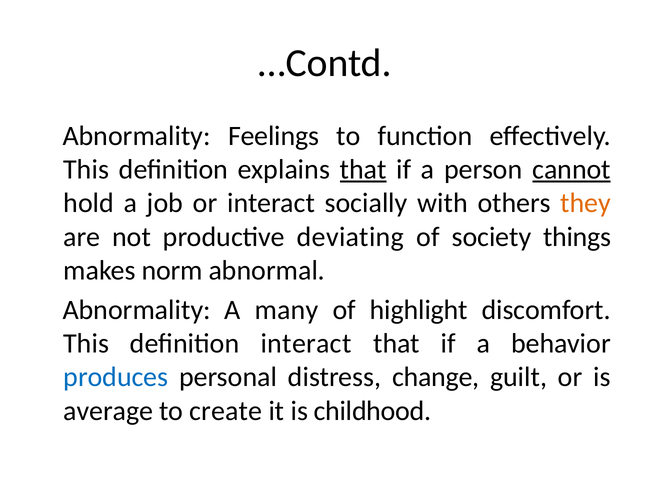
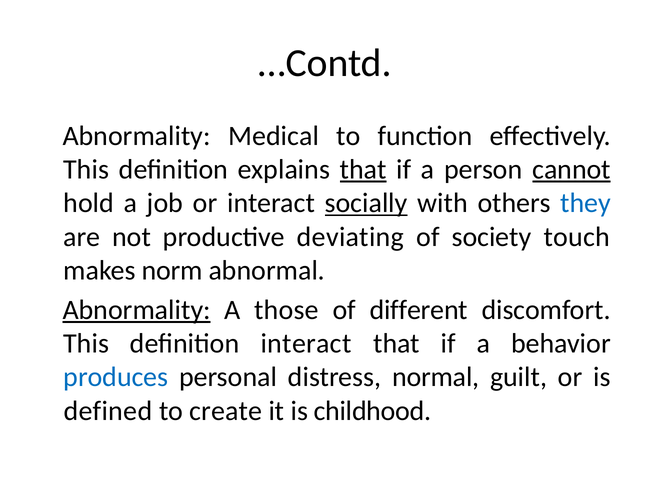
Feelings: Feelings -> Medical (274, 136)
socially underline: none -> present (366, 203)
they colour: orange -> blue (586, 203)
things: things -> touch (577, 237)
Abnormality underline: none -> present (137, 310)
many: many -> those (287, 310)
highlight: highlight -> different (419, 310)
change: change -> normal (436, 377)
average: average -> defined (108, 410)
